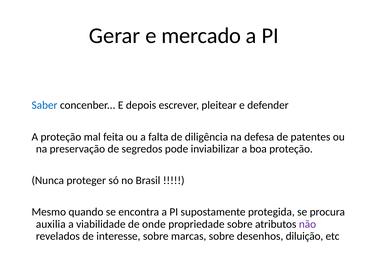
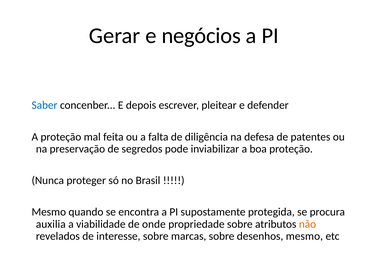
mercado: mercado -> negócios (201, 36)
não colour: purple -> orange (308, 224)
desenhos diluição: diluição -> mesmo (304, 236)
